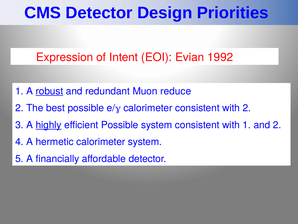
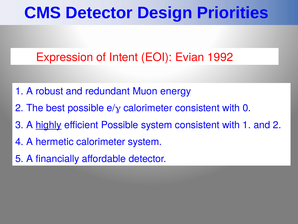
robust underline: present -> none (49, 91)
reduce: reduce -> energy (176, 91)
with 2: 2 -> 0 (247, 108)
